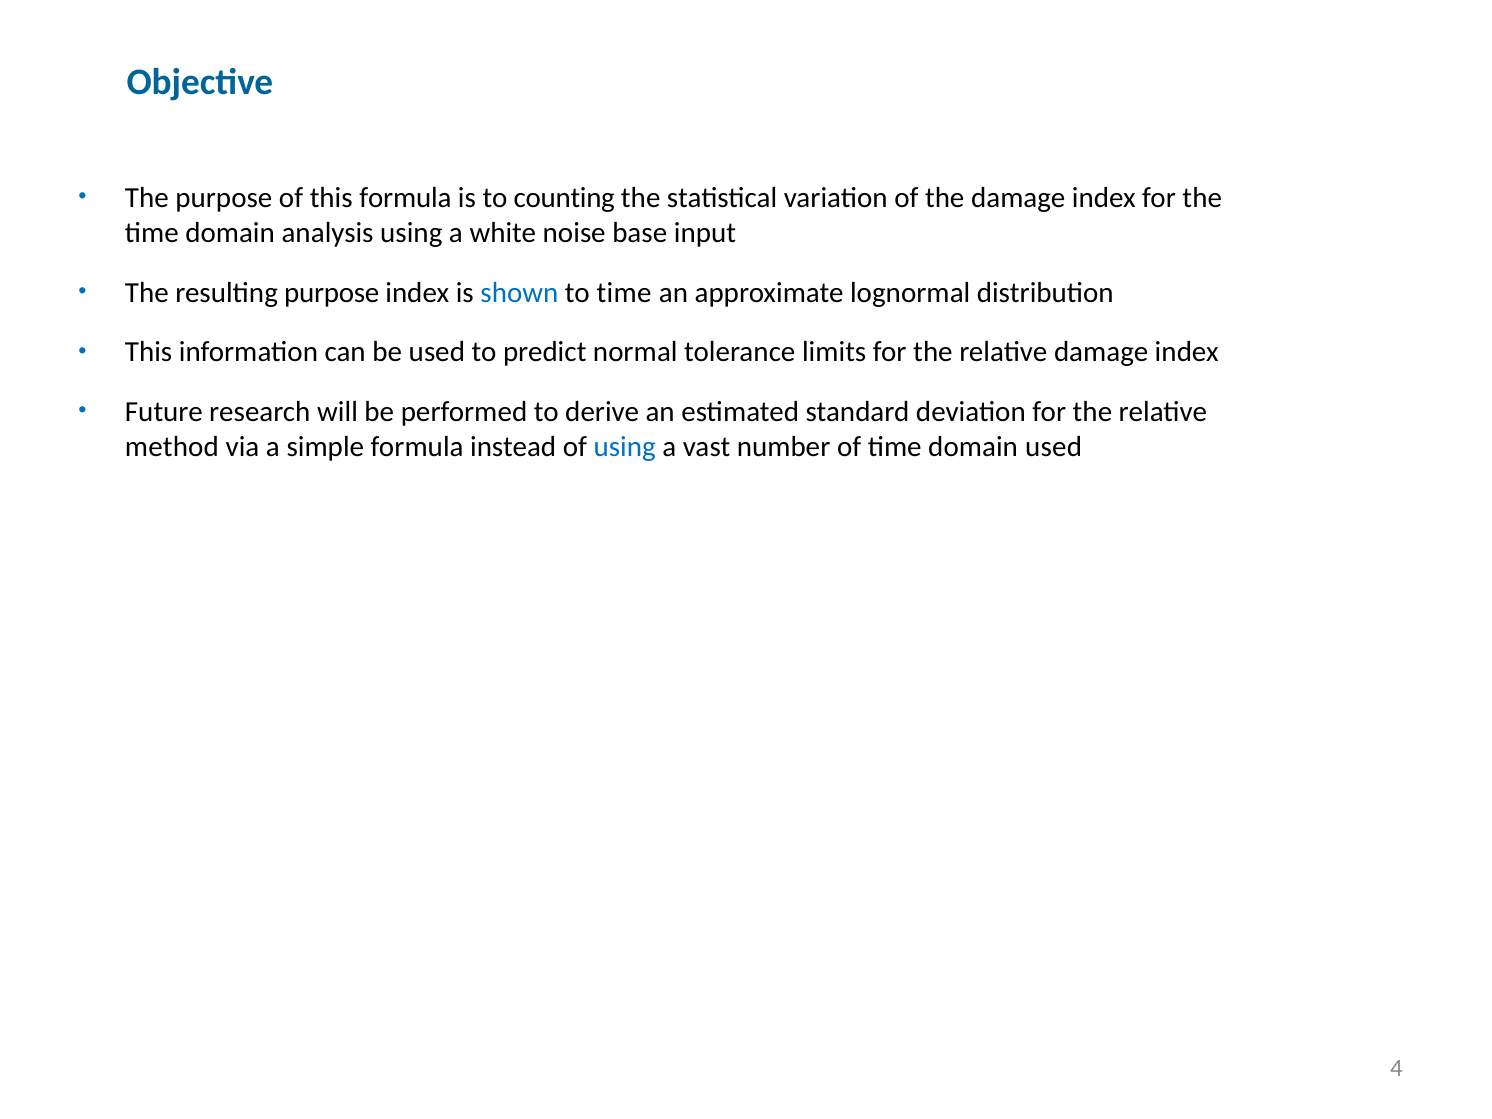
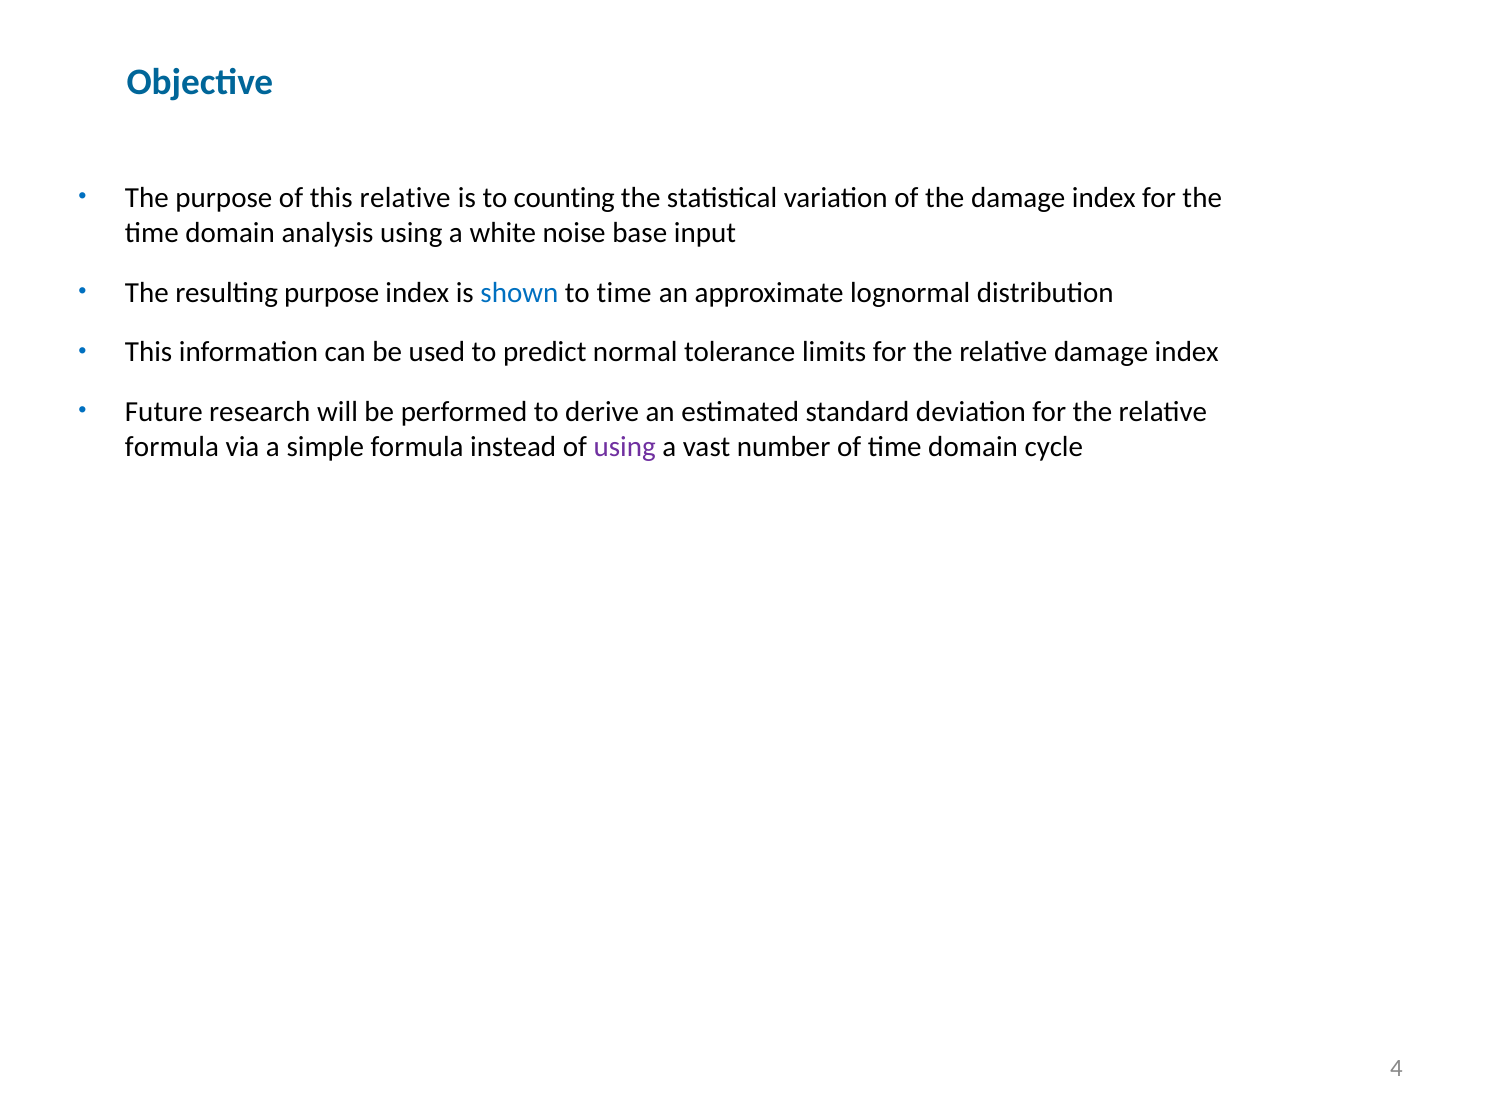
this formula: formula -> relative (405, 198)
method: method -> formula (172, 447)
using colour: blue -> purple (625, 447)
domain used: used -> cycle (1054, 447)
